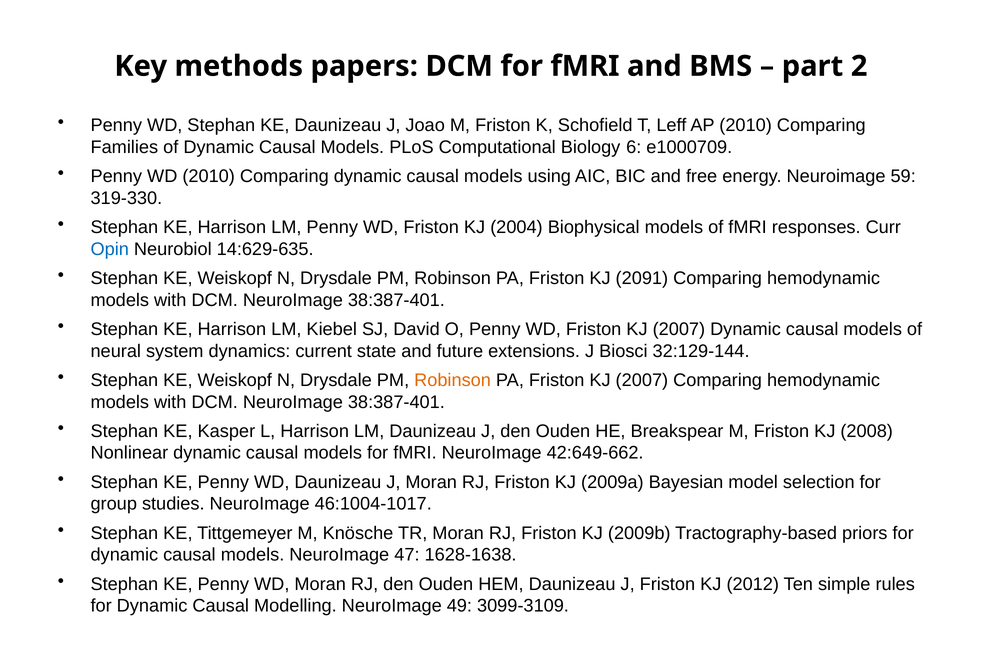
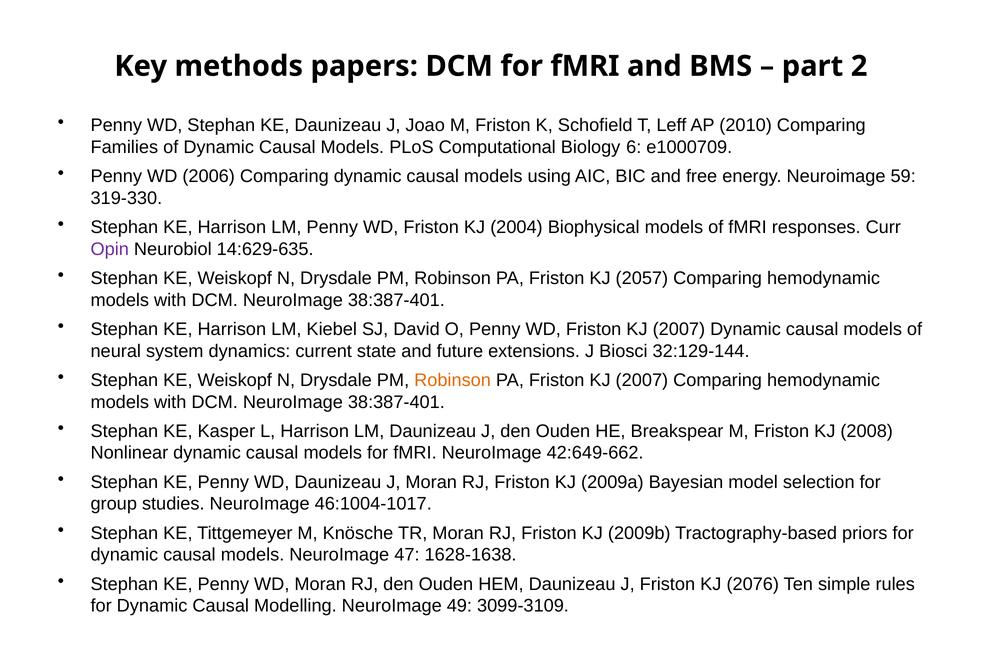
WD 2010: 2010 -> 2006 (209, 176)
Opin colour: blue -> purple (110, 249)
2091: 2091 -> 2057 (642, 278)
2012: 2012 -> 2076 (753, 584)
